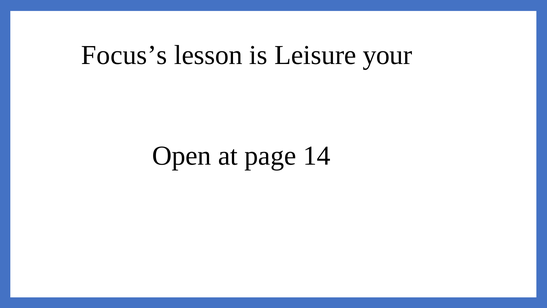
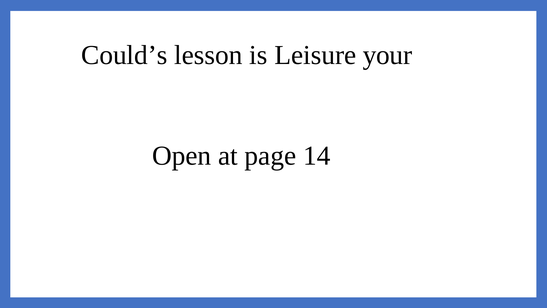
Focus’s: Focus’s -> Could’s (124, 55)
